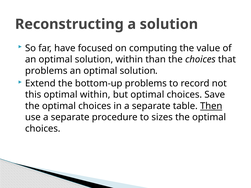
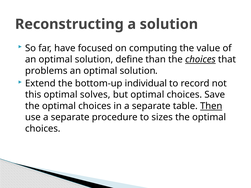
solution within: within -> define (129, 60)
choices underline: none -> present (200, 60)
bottom-up problems: problems -> individual (146, 84)
optimal within: within -> solves (95, 95)
